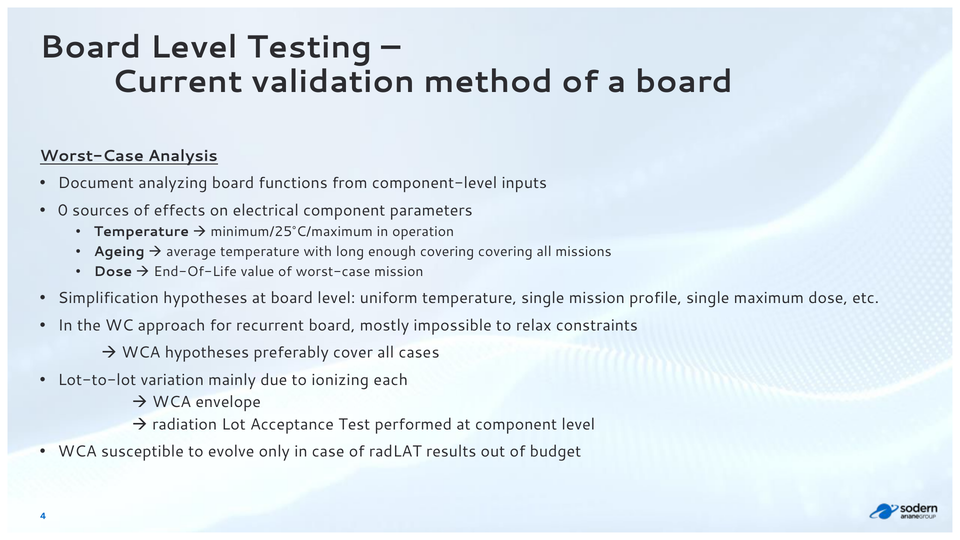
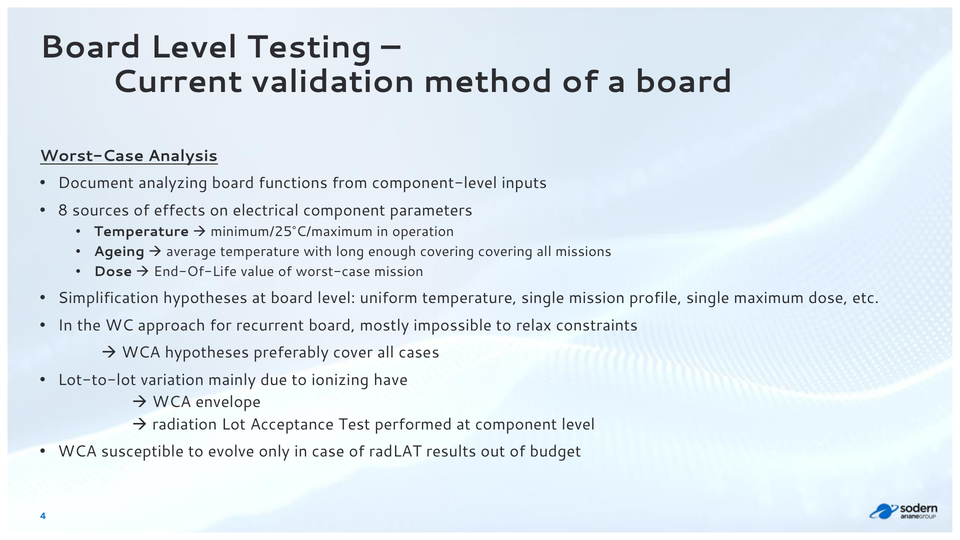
0: 0 -> 8 (63, 210)
each: each -> have (391, 380)
